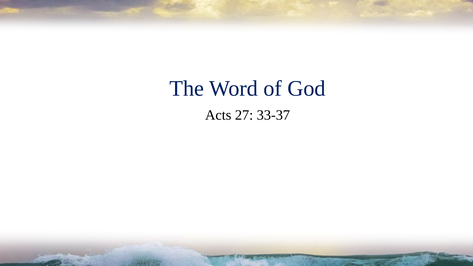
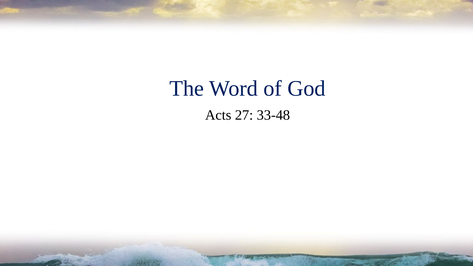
33-37: 33-37 -> 33-48 (273, 115)
